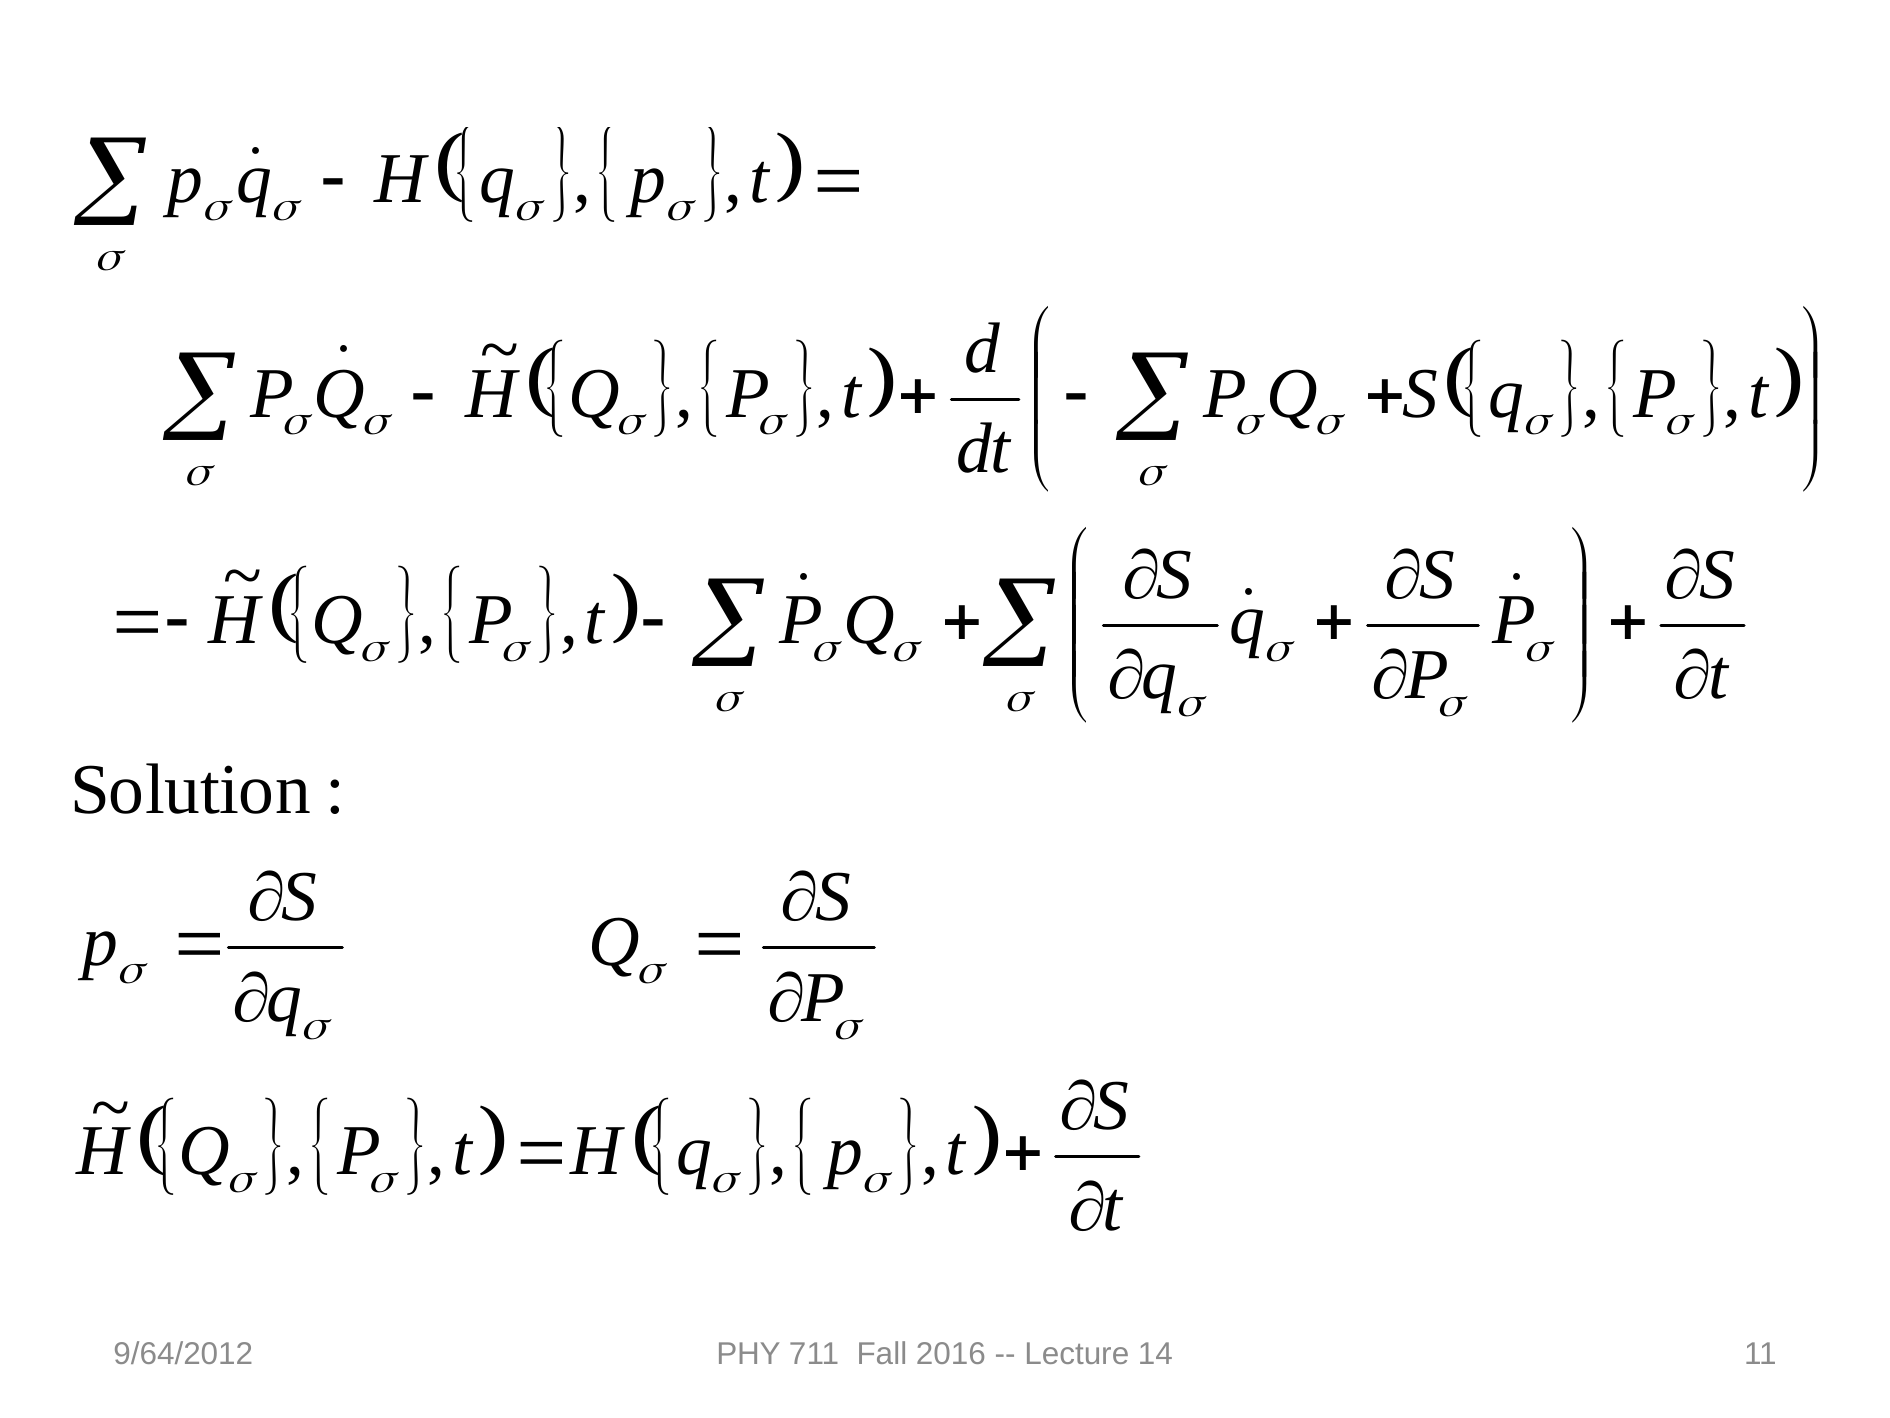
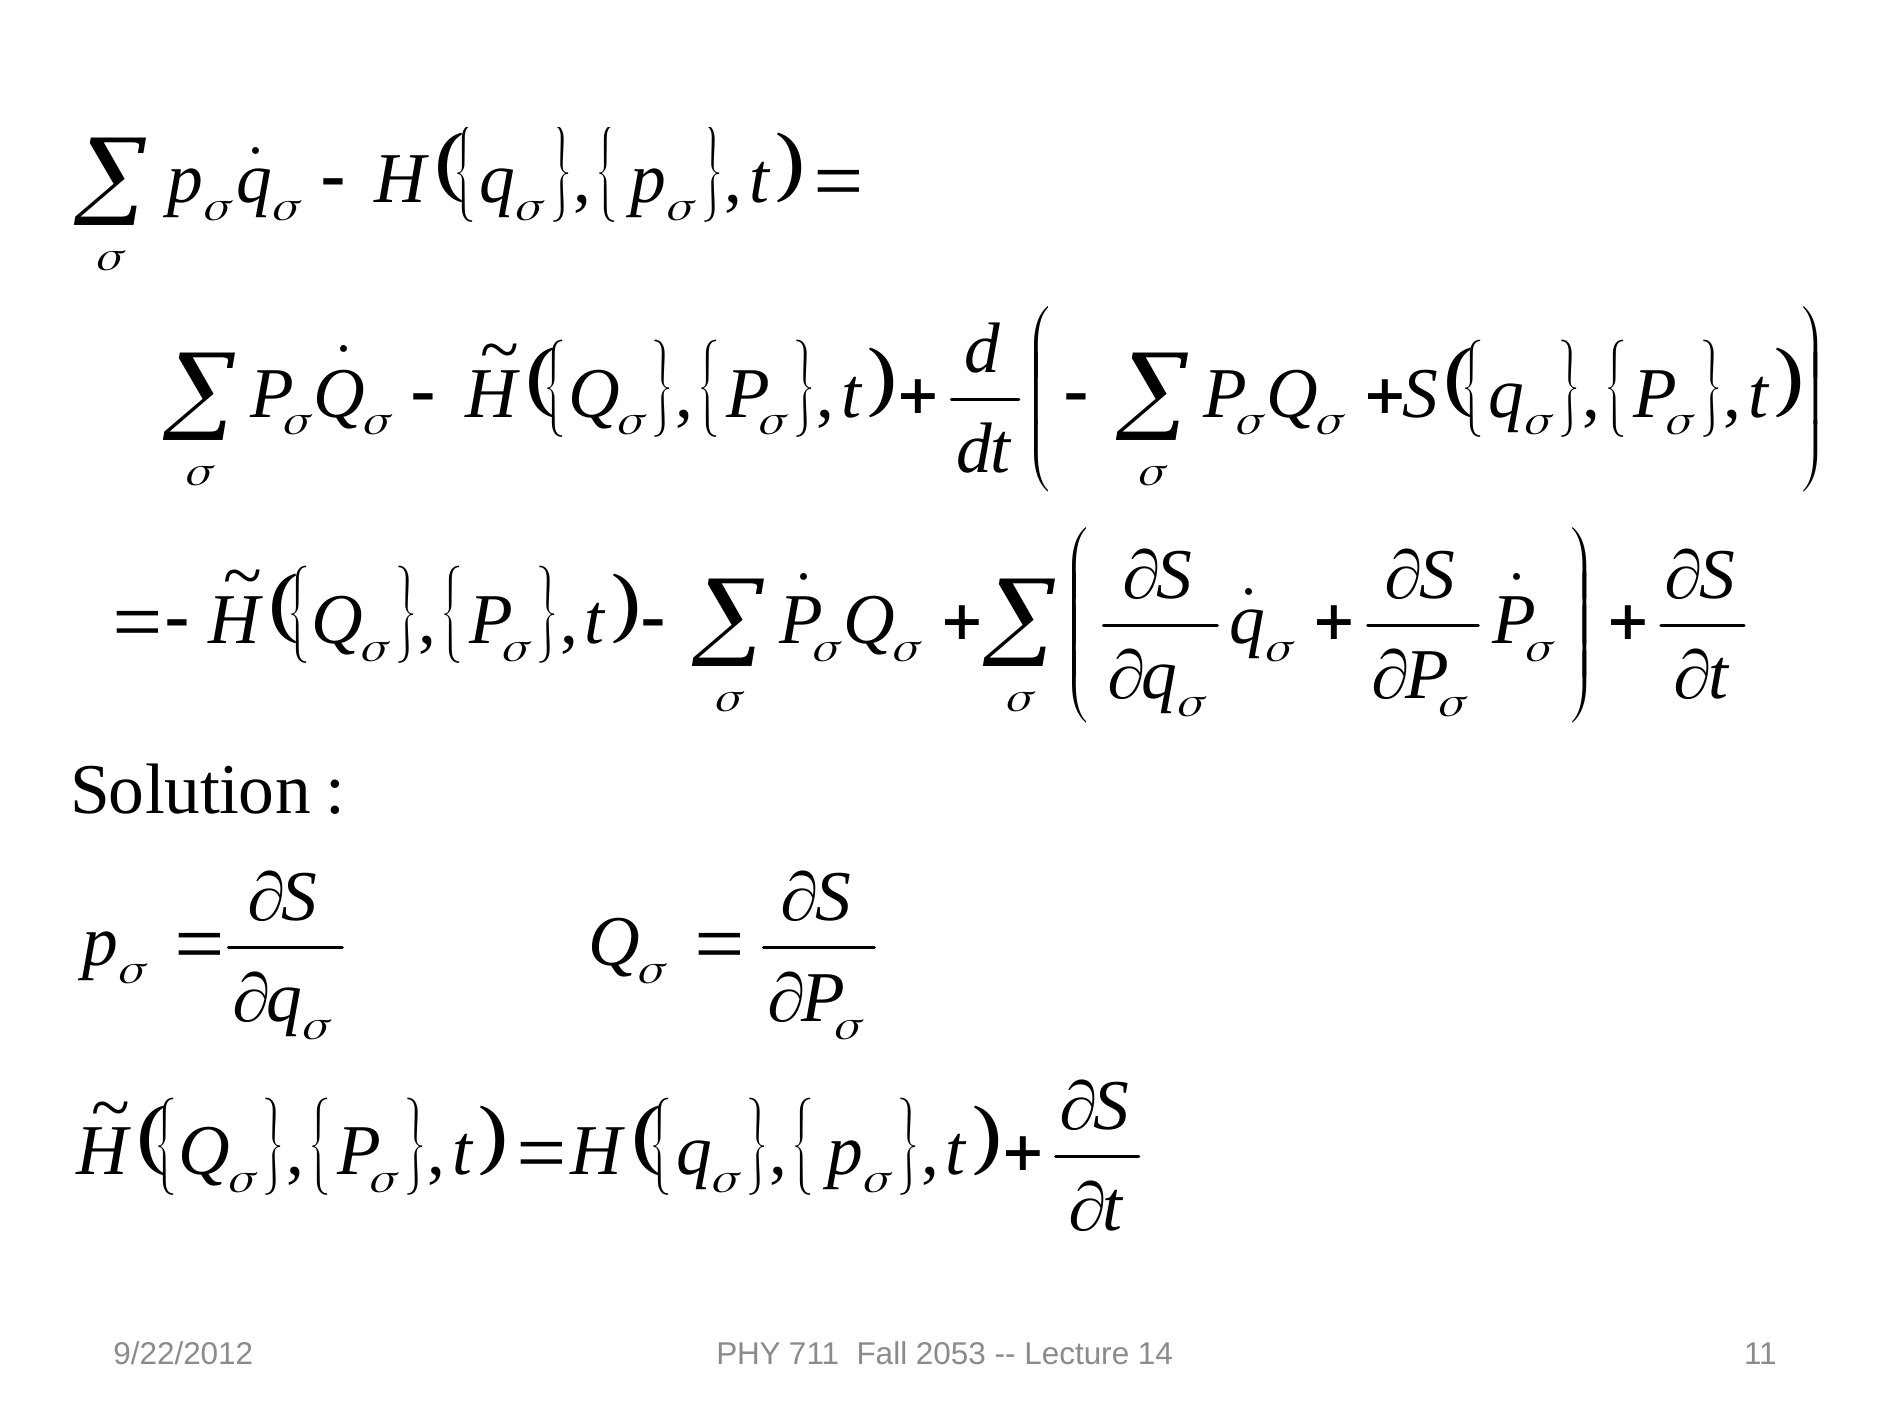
9/64/2012: 9/64/2012 -> 9/22/2012 (183, 1354)
2016: 2016 -> 2053 (951, 1354)
